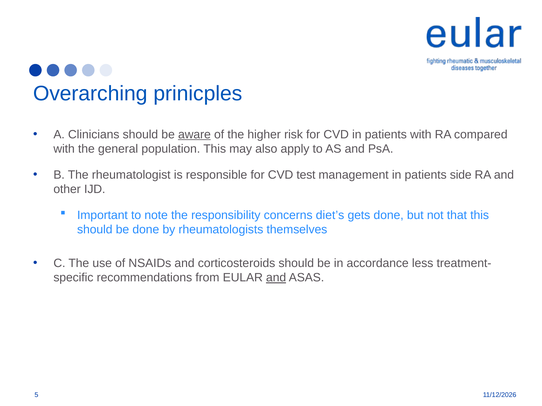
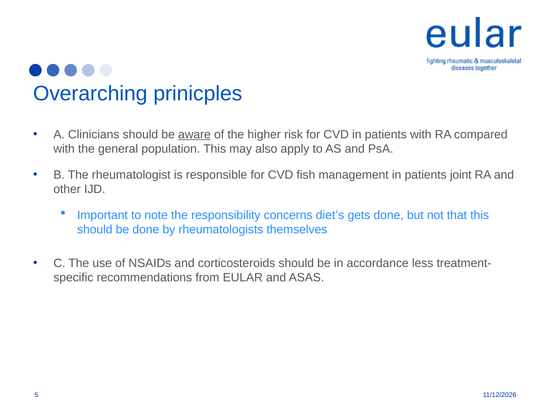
test: test -> fish (306, 175)
side: side -> joint (461, 175)
and underline: present -> none (276, 278)
